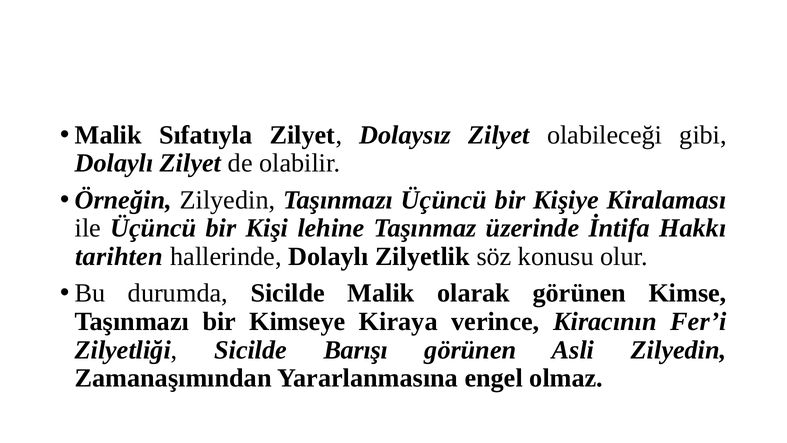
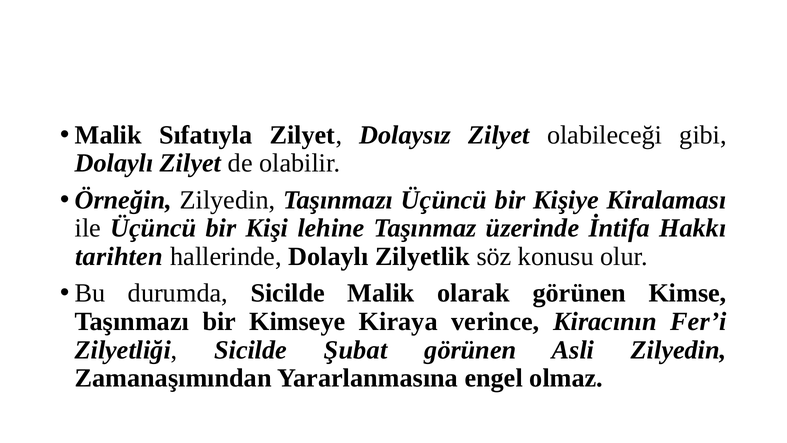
Barışı: Barışı -> Şubat (356, 350)
